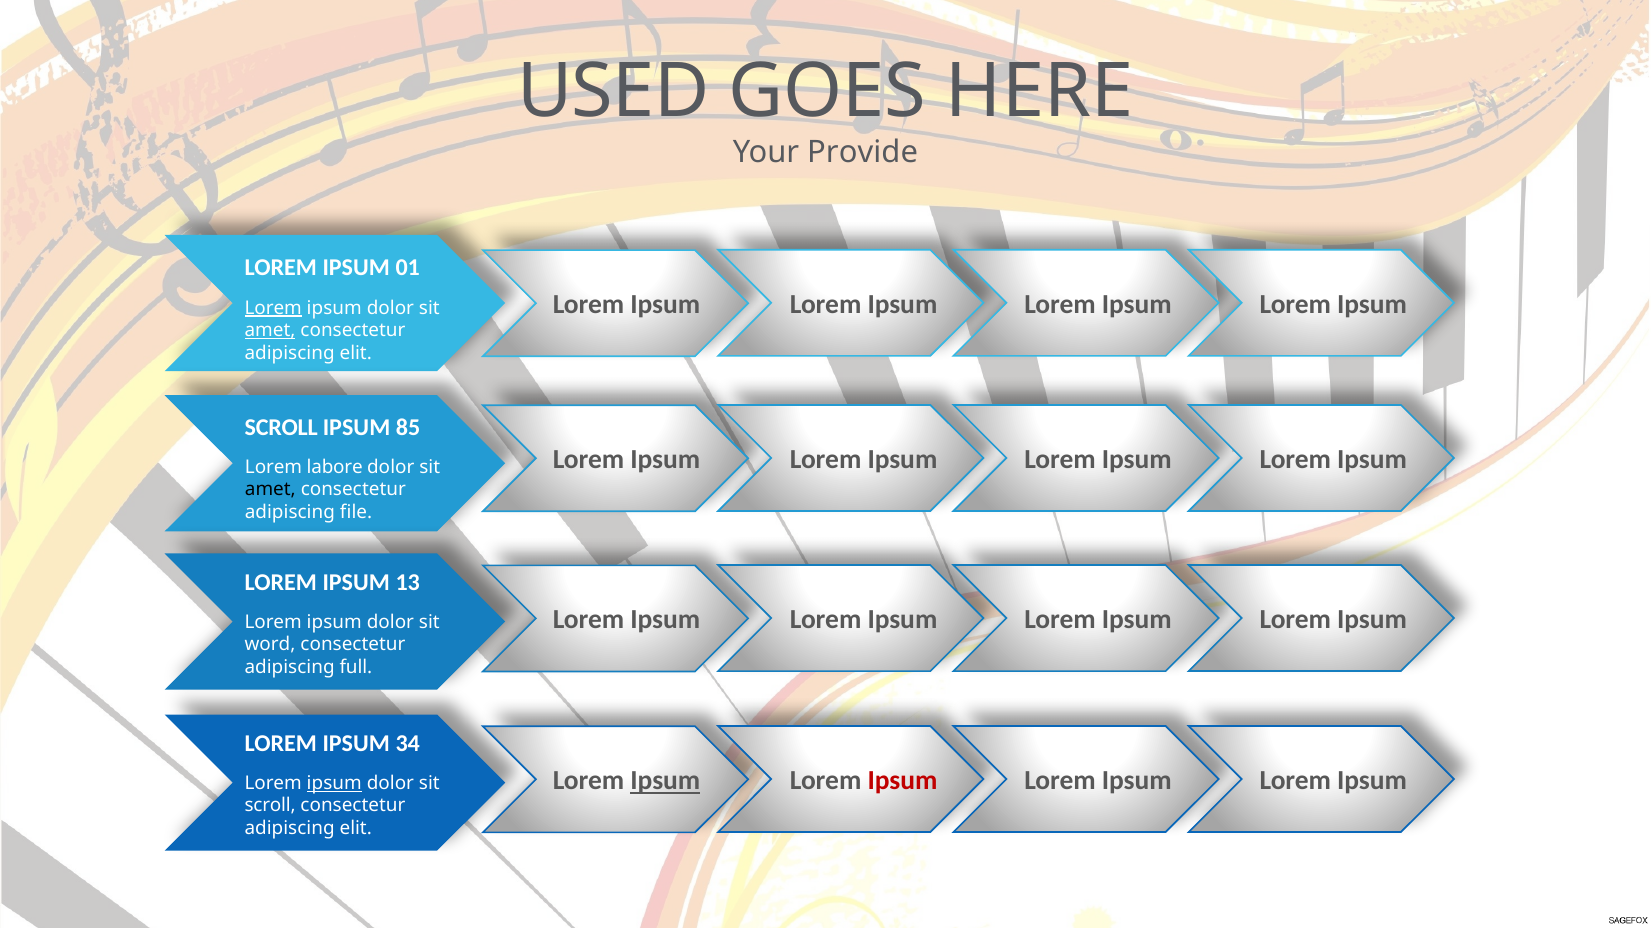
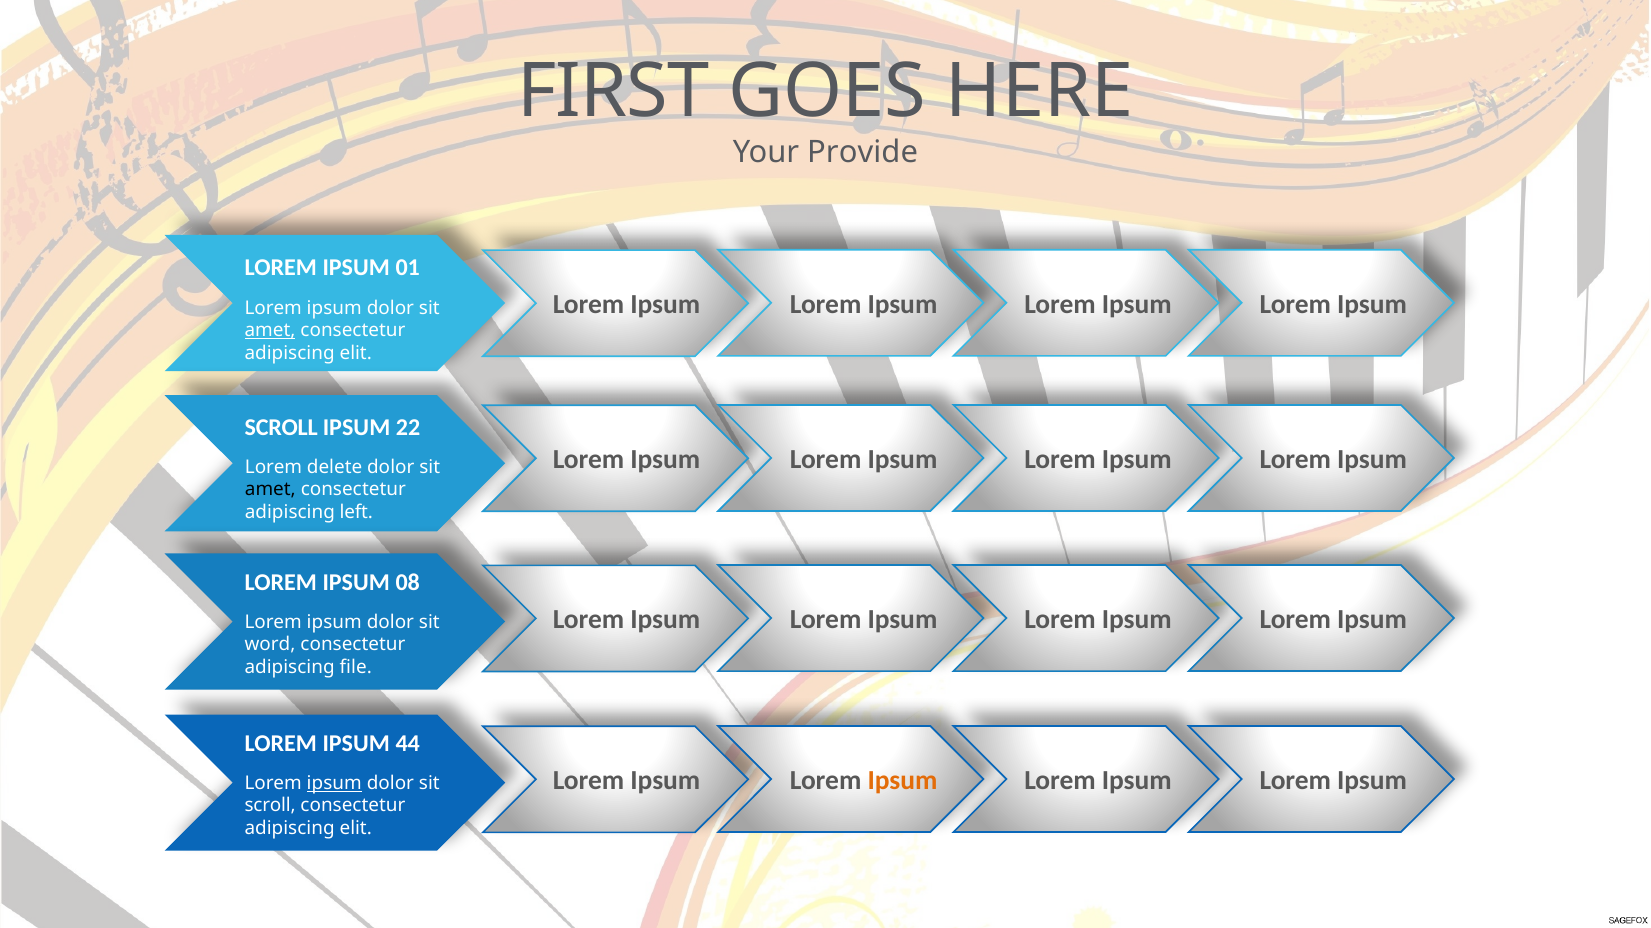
USED: USED -> FIRST (613, 92)
Lorem underline: present -> none (273, 308)
85: 85 -> 22 (408, 427)
labore: labore -> delete (335, 467)
file: file -> left (356, 513)
13: 13 -> 08 (408, 583)
full: full -> file (356, 668)
34: 34 -> 44 (408, 744)
Ipsum underline: present -> none (665, 781)
Ipsum colour: red -> orange (902, 781)
